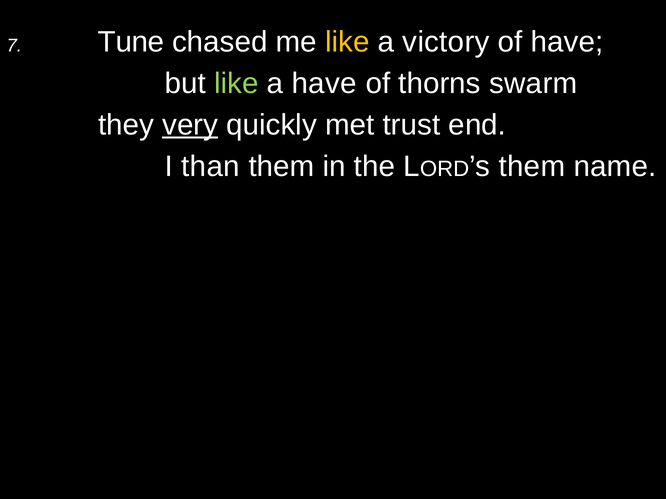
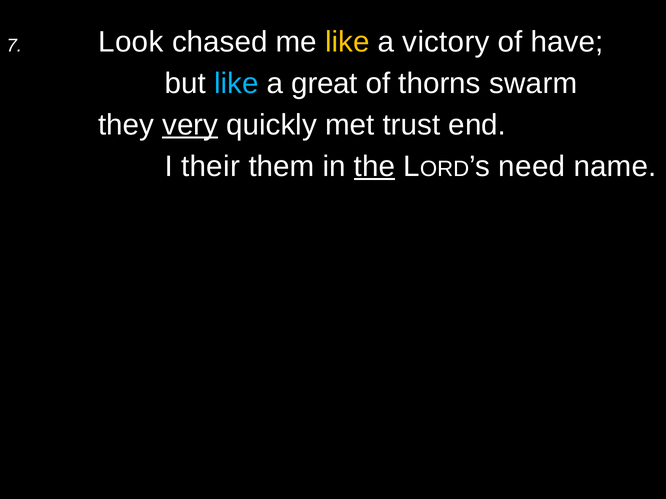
Tune: Tune -> Look (131, 42)
like colour: light green -> light blue (236, 84)
a have: have -> great (325, 84)
than: than -> their (211, 166)
the underline: none -> present (374, 166)
them: them -> need (532, 166)
